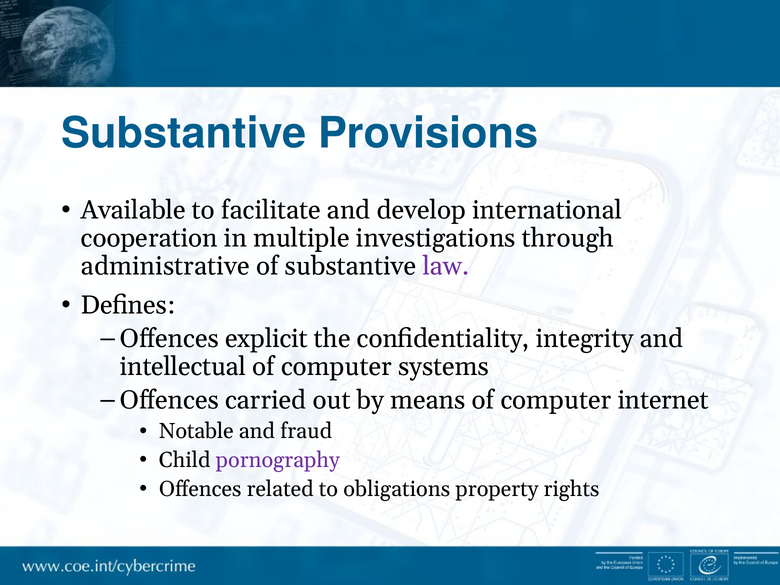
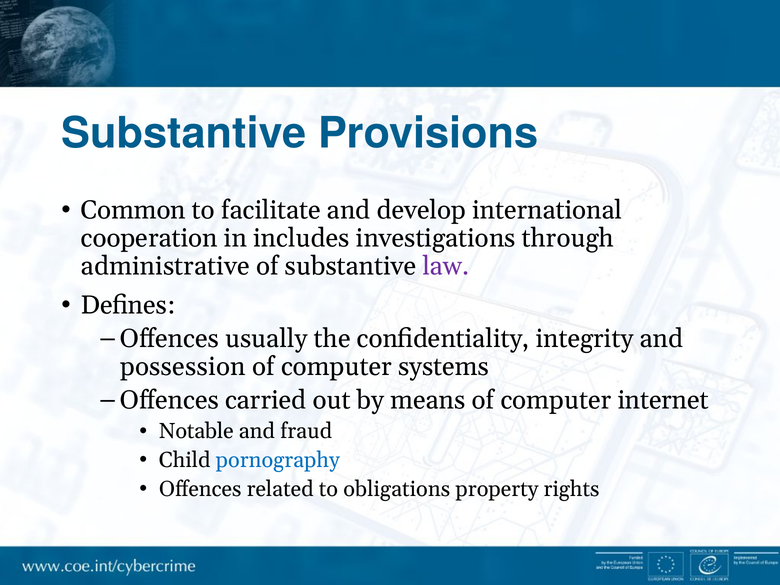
Available: Available -> Common (133, 210)
multiple: multiple -> includes (301, 238)
explicit: explicit -> usually (266, 339)
intellectual: intellectual -> possession (183, 367)
pornography colour: purple -> blue (278, 460)
